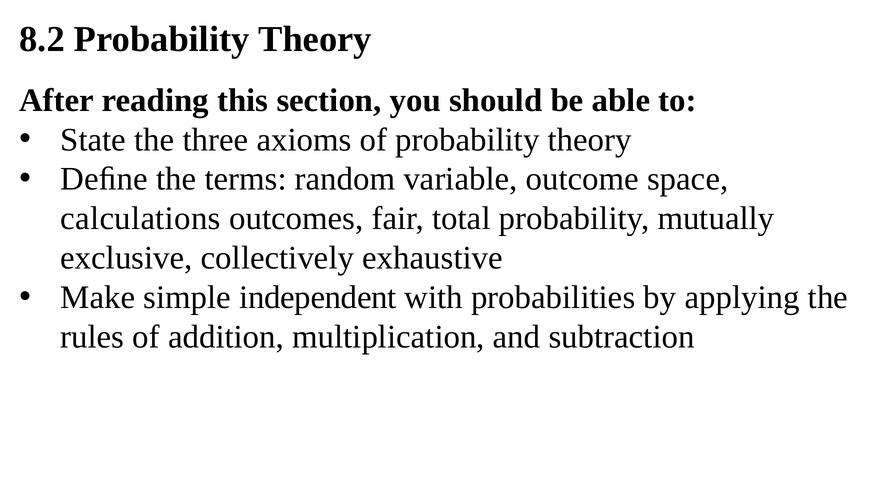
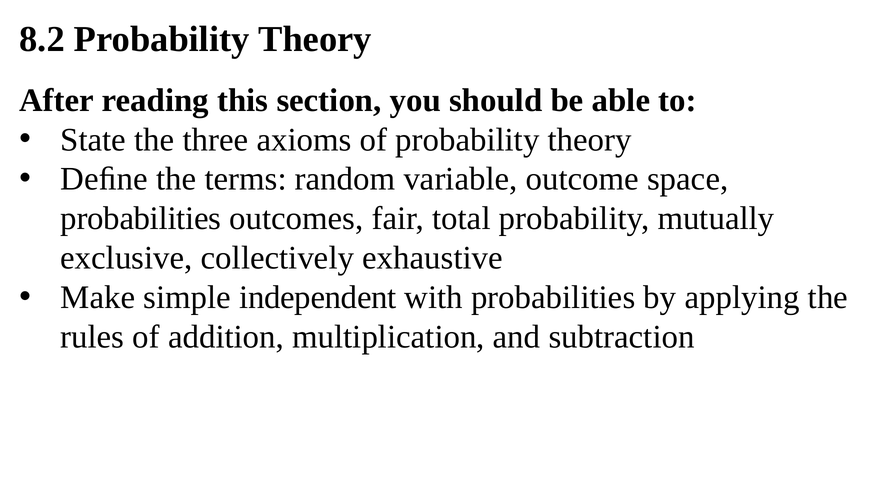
calculations: calculations -> probabilities (141, 219)
